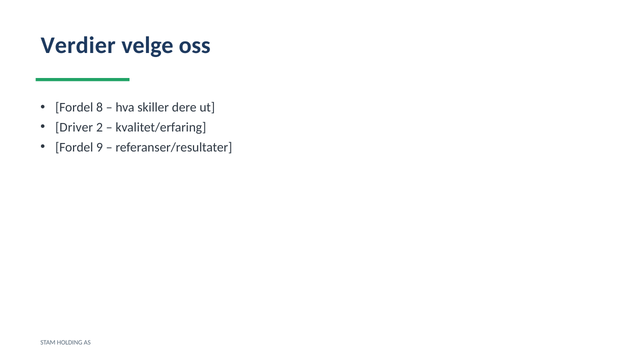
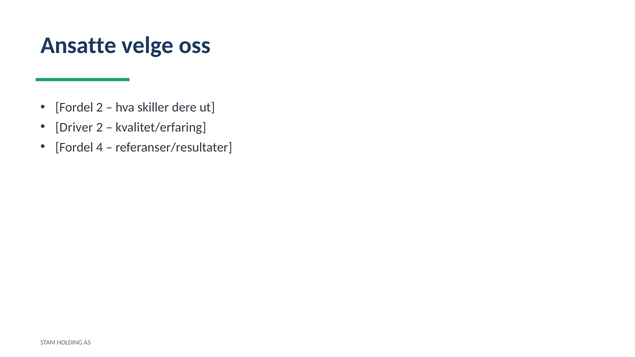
Verdier: Verdier -> Ansatte (78, 45)
Fordel 8: 8 -> 2 (100, 108)
9: 9 -> 4 (100, 147)
